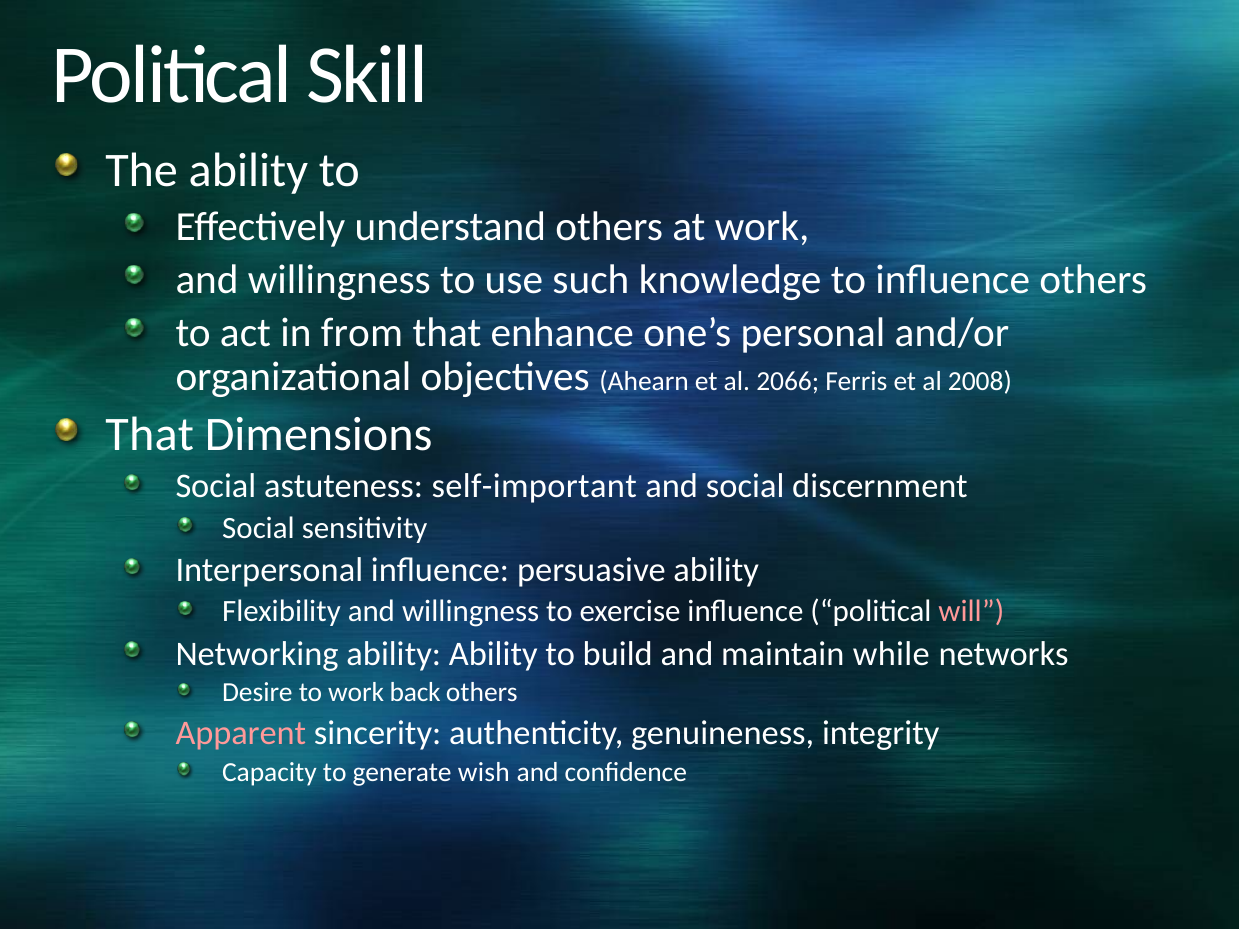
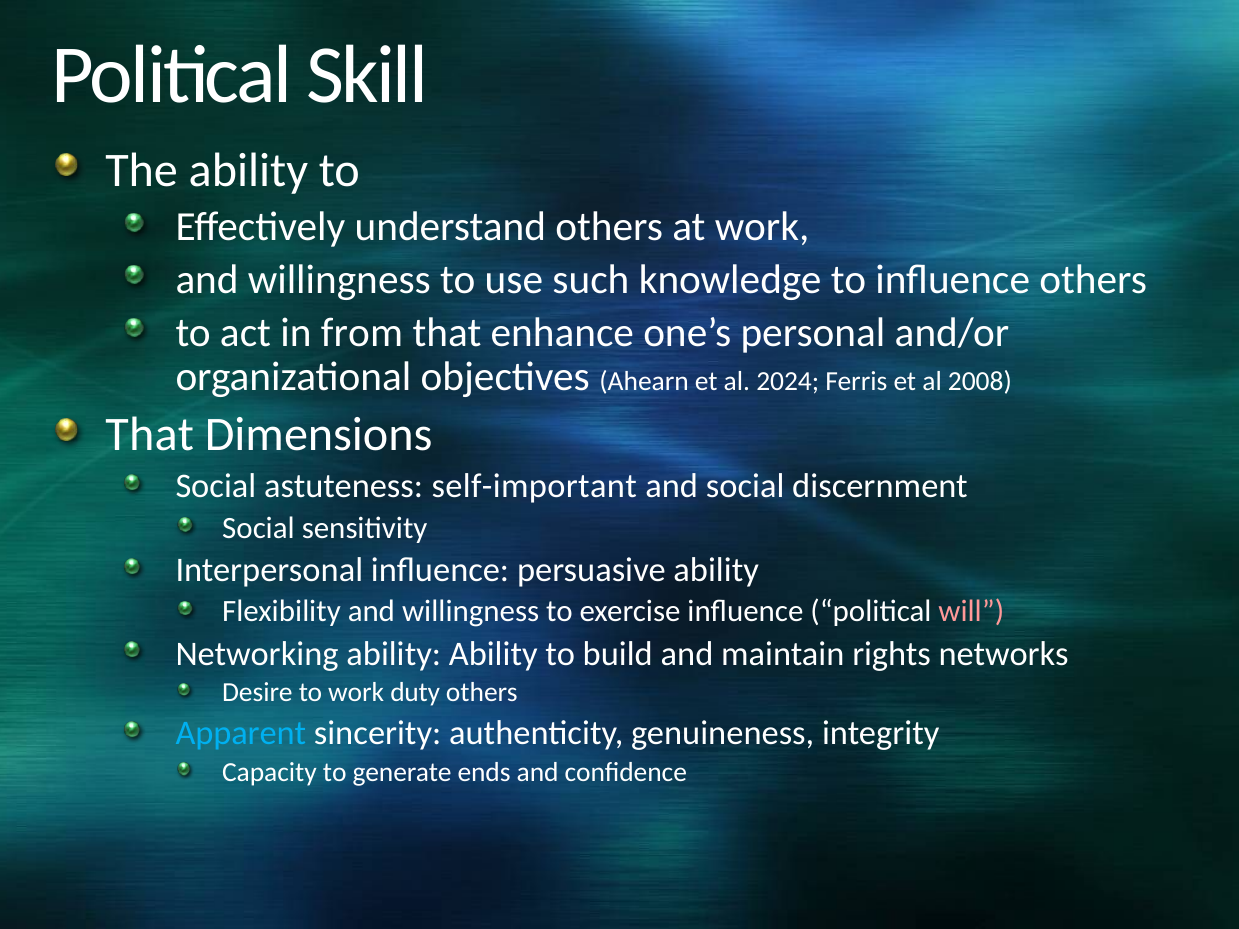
2066: 2066 -> 2024 (788, 382)
while: while -> rights (892, 654)
back: back -> duty (415, 693)
Apparent colour: pink -> light blue (241, 733)
wish: wish -> ends (484, 772)
